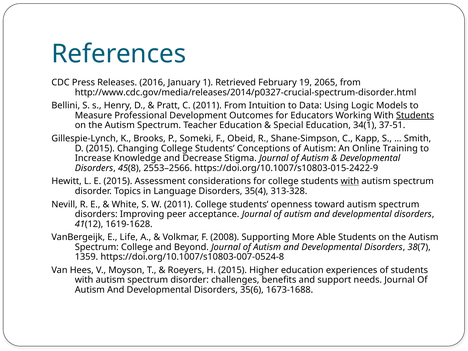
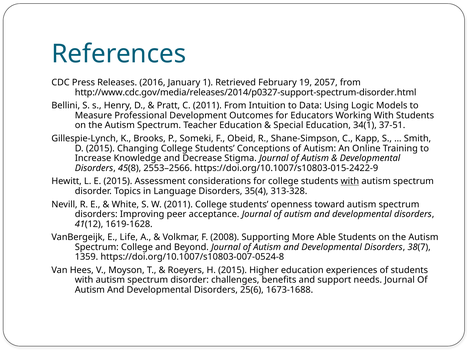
2065: 2065 -> 2057 (326, 83)
http://www.cdc.gov/media/releases/2014/p0327-crucial-spectrum-disorder.html: http://www.cdc.gov/media/releases/2014/p0327-crucial-spectrum-disorder.html -> http://www.cdc.gov/media/releases/2014/p0327-support-spectrum-disorder.html (246, 92)
Students underline: present -> none (415, 115)
35(6: 35(6 -> 25(6 (252, 290)
